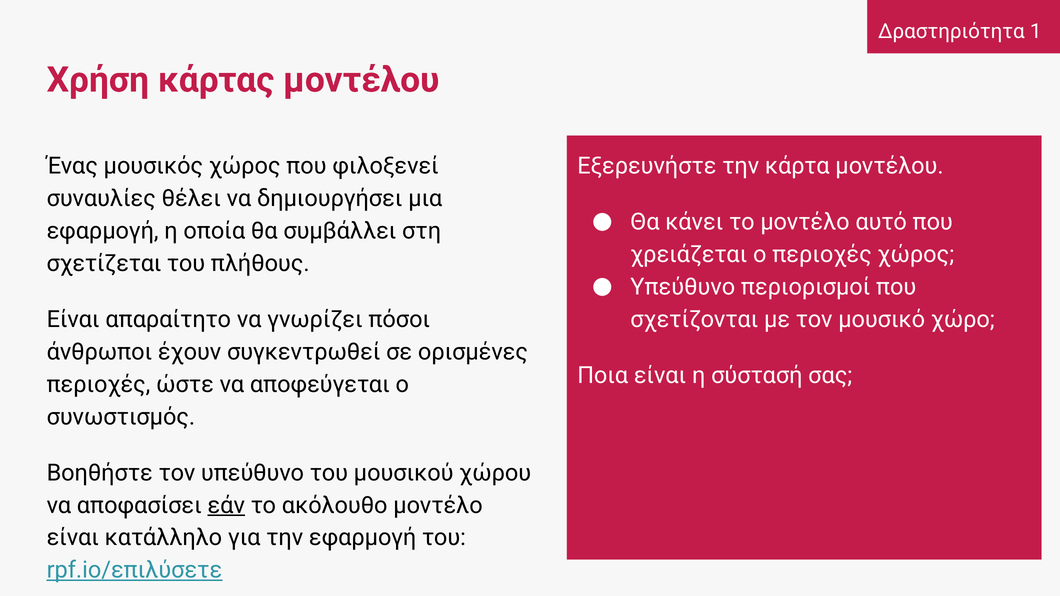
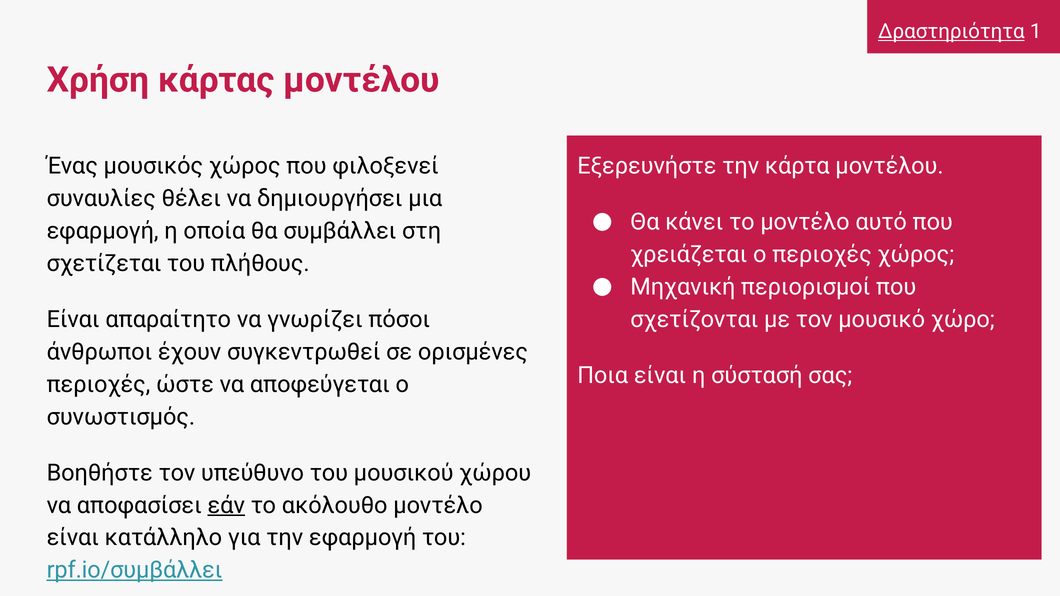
Δραστηριότητα underline: none -> present (951, 32)
Υπεύθυνο: Υπεύθυνο -> Μηχανική (683, 287)
rpf.io/επιλύσετε: rpf.io/επιλύσετε -> rpf.io/συμβάλλει (134, 570)
